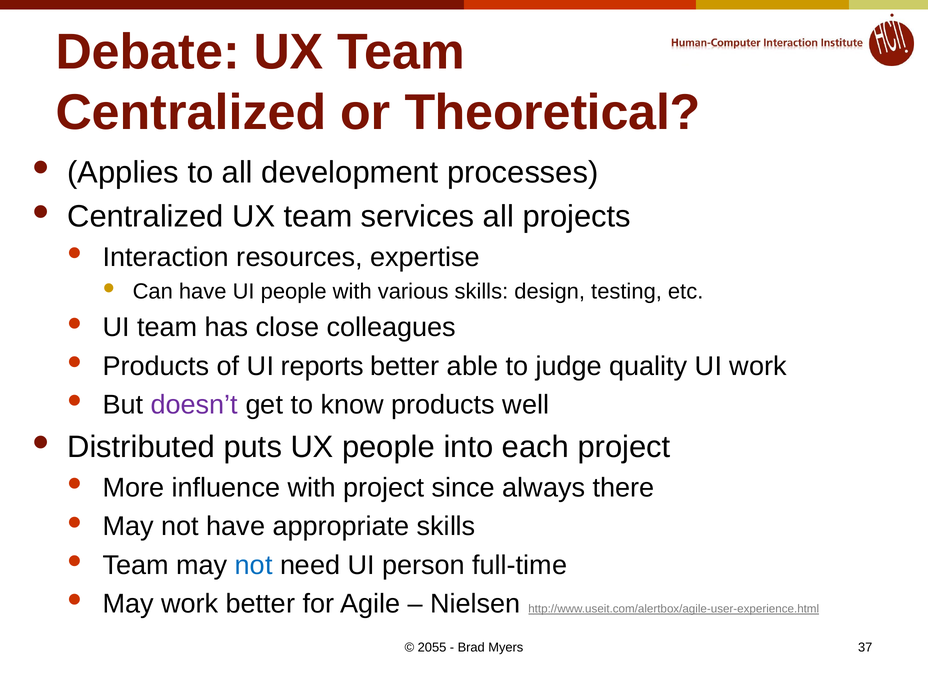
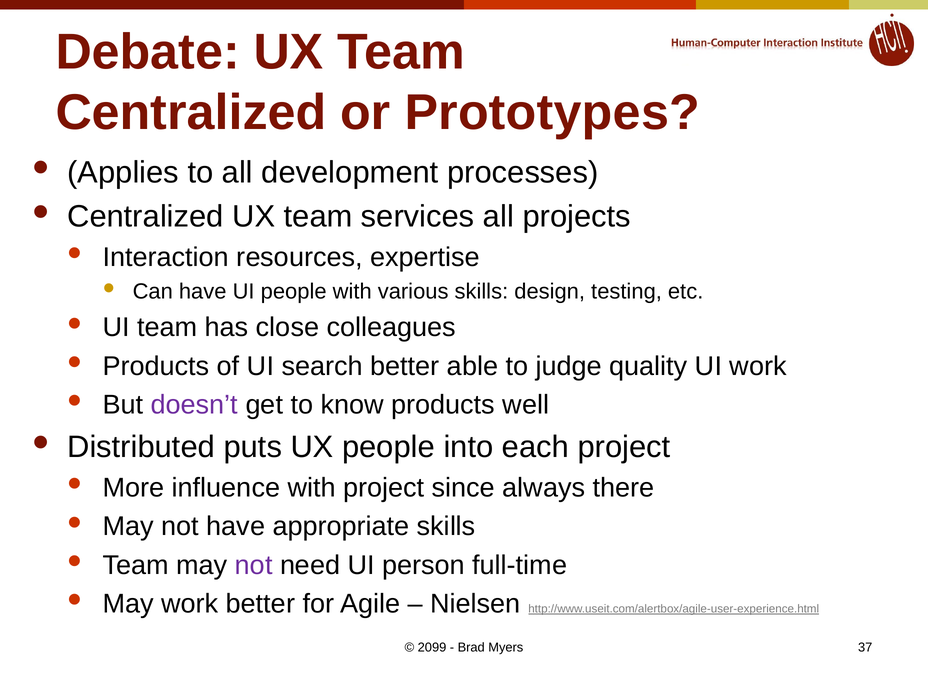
Theoretical: Theoretical -> Prototypes (552, 113)
reports: reports -> search (322, 366)
not colour: blue -> purple (254, 565)
2055: 2055 -> 2099 (432, 647)
